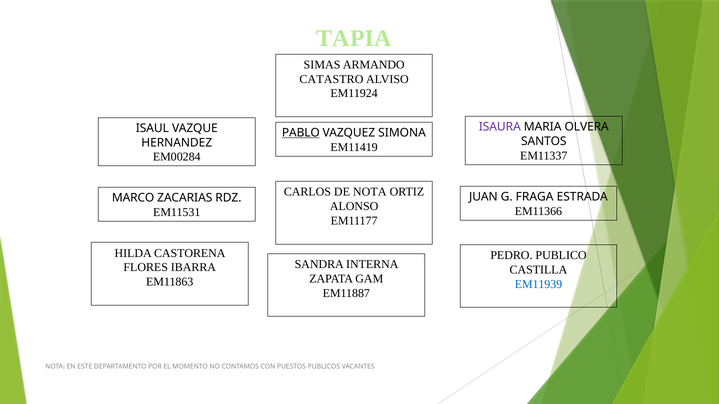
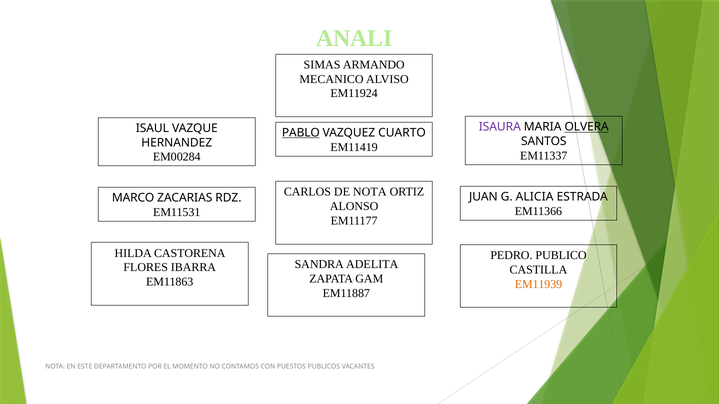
TAPIA: TAPIA -> ANALI (354, 38)
CATASTRO: CATASTRO -> MECANICO (332, 79)
OLVERA underline: none -> present (587, 127)
SIMONA: SIMONA -> CUARTO (402, 133)
FRAGA: FRAGA -> ALICIA (535, 197)
INTERNA: INTERNA -> ADELITA (372, 265)
EM11939 colour: blue -> orange (538, 284)
